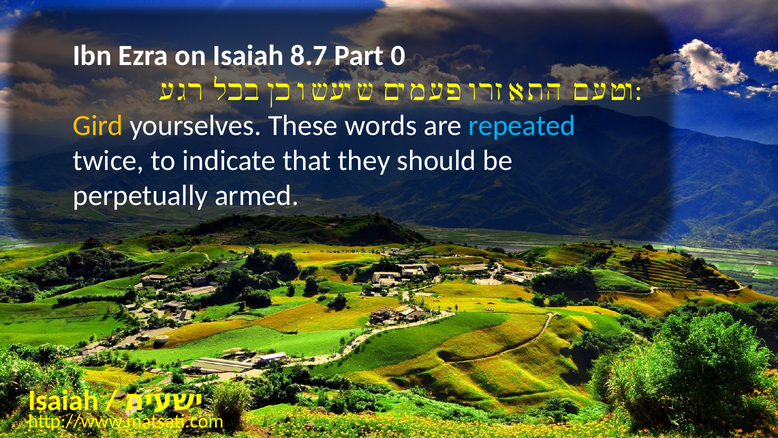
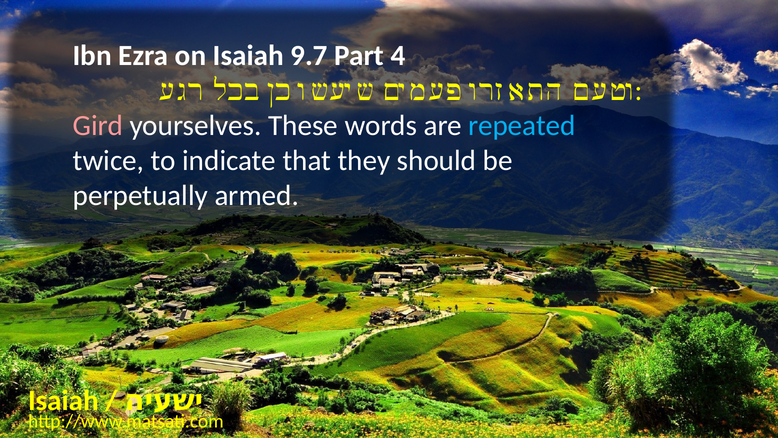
8.7: 8.7 -> 9.7 (309, 55)
0: 0 -> 4 (398, 55)
Gird colour: yellow -> pink (98, 125)
